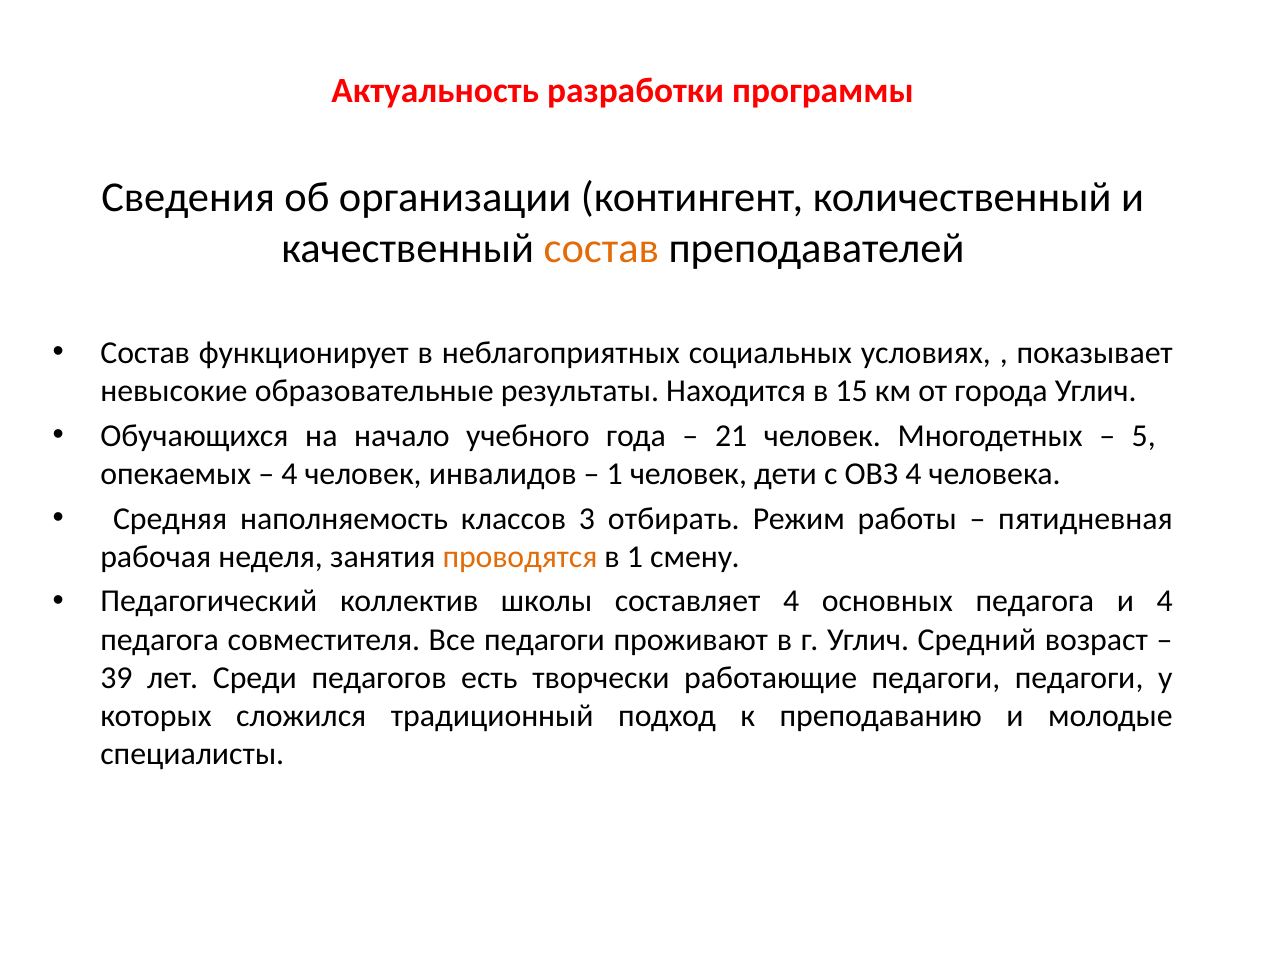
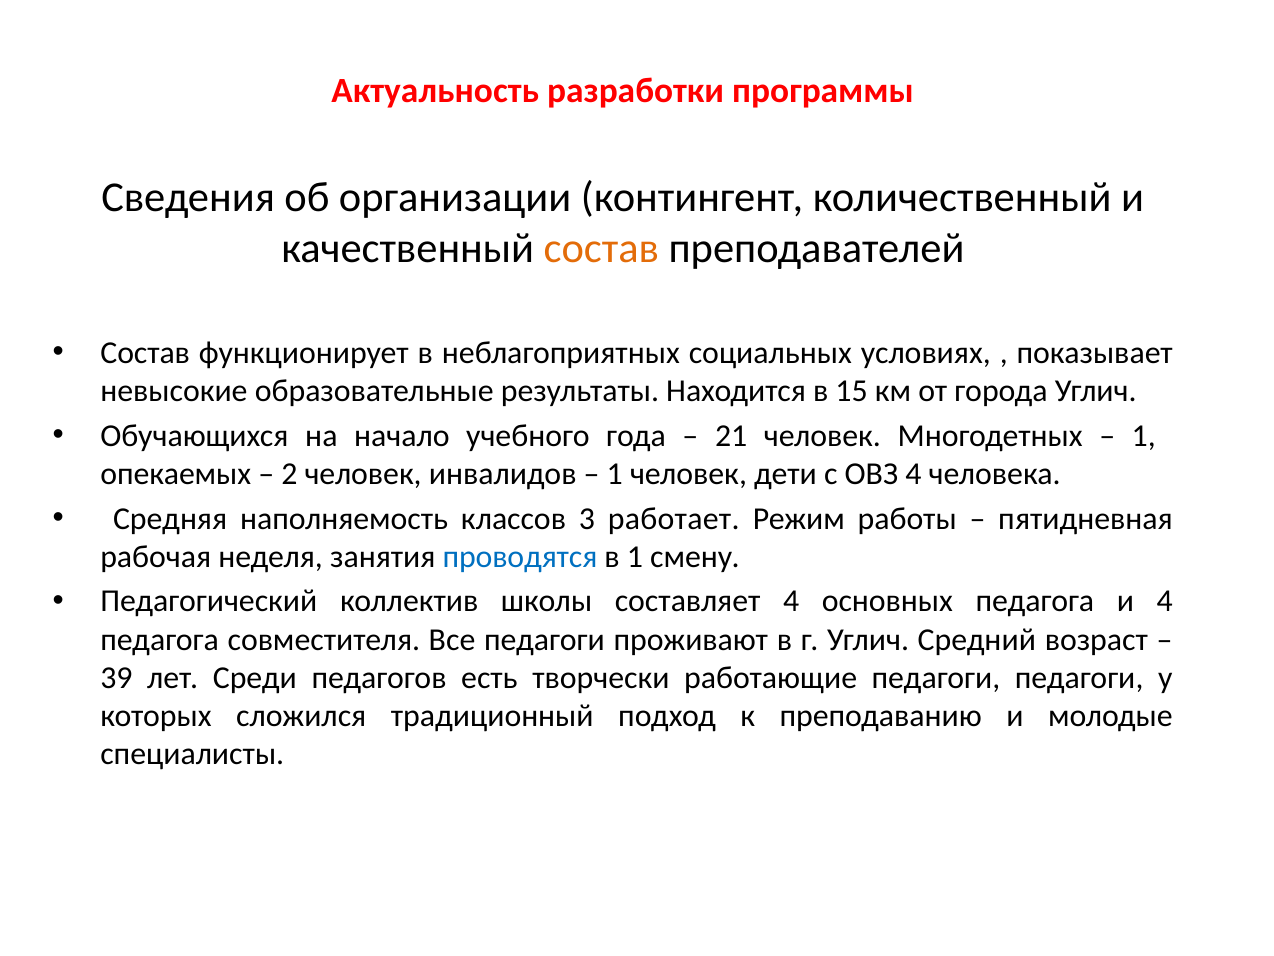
5: 5 -> 1 (1144, 435)
4: 4 -> 2 (289, 474)
отбирать: отбирать -> работает (674, 518)
проводятся colour: orange -> blue (520, 556)
